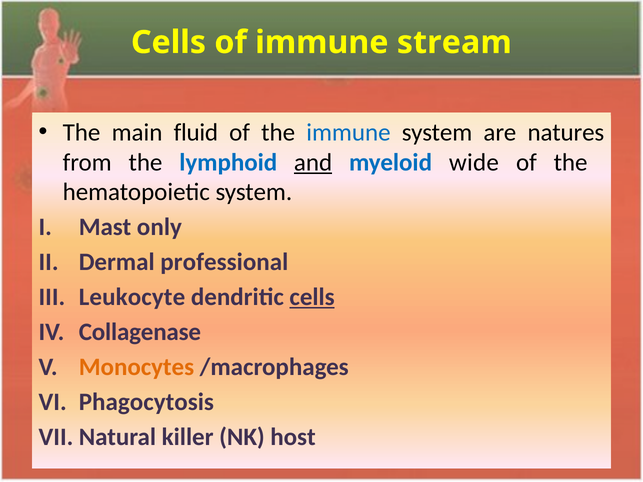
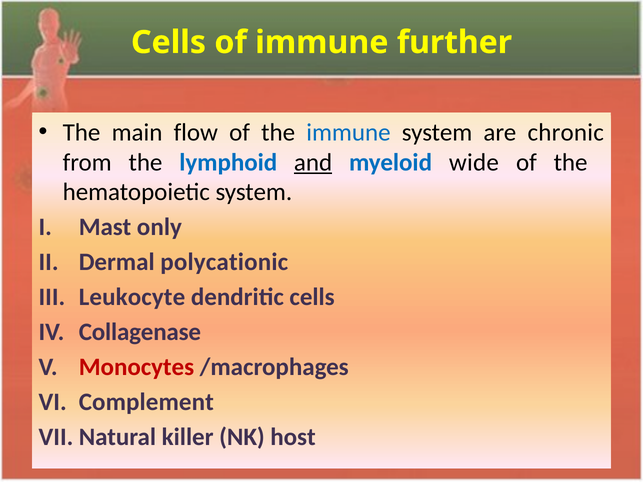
stream: stream -> further (454, 42)
fluid: fluid -> flow (196, 132)
natures: natures -> chronic (566, 132)
professional: professional -> polycationic (224, 262)
cells underline: present -> none (312, 297)
Monocytes colour: orange -> red (136, 367)
Phagocytosis: Phagocytosis -> Complement (146, 402)
